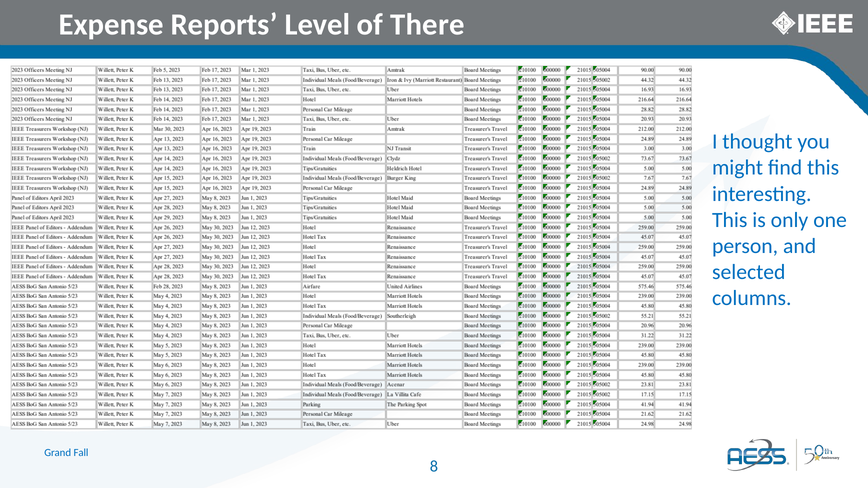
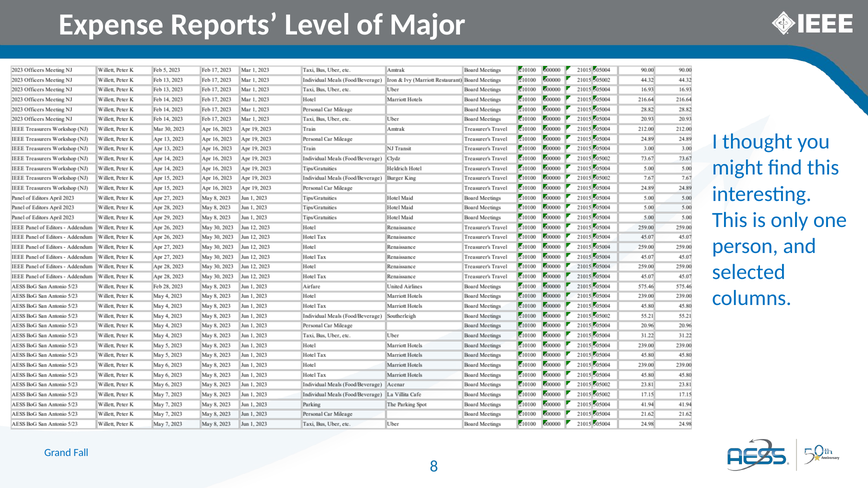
There: There -> Major (428, 25)
